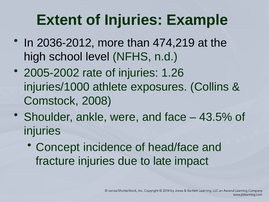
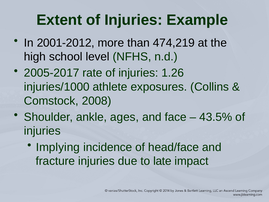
2036-2012: 2036-2012 -> 2001-2012 (66, 43)
2005-2002: 2005-2002 -> 2005-2017 (52, 73)
were: were -> ages (124, 117)
Concept: Concept -> Implying (58, 147)
